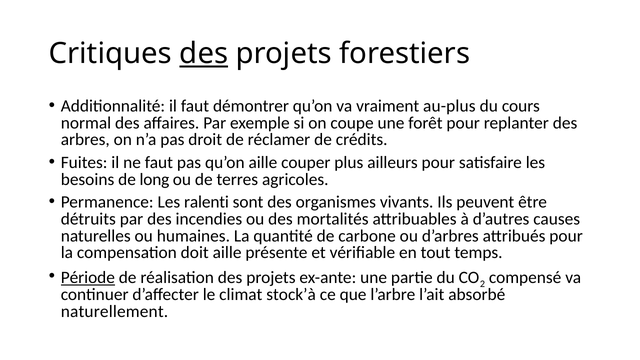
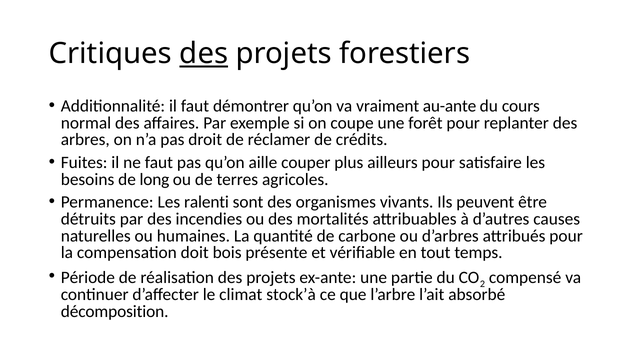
au-plus: au-plus -> au-ante (450, 106)
doit aille: aille -> bois (227, 253)
Période underline: present -> none (88, 277)
naturellement: naturellement -> décomposition (115, 311)
